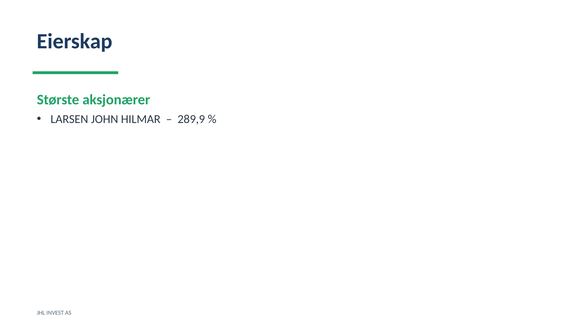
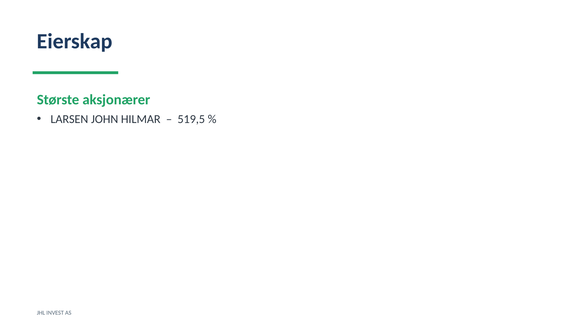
289,9: 289,9 -> 519,5 (191, 119)
